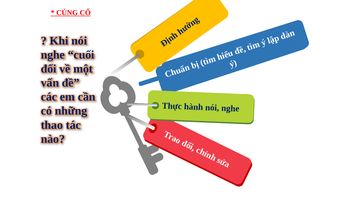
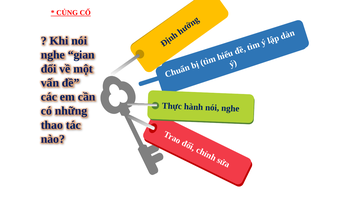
cuối: cuối -> gian (81, 55)
